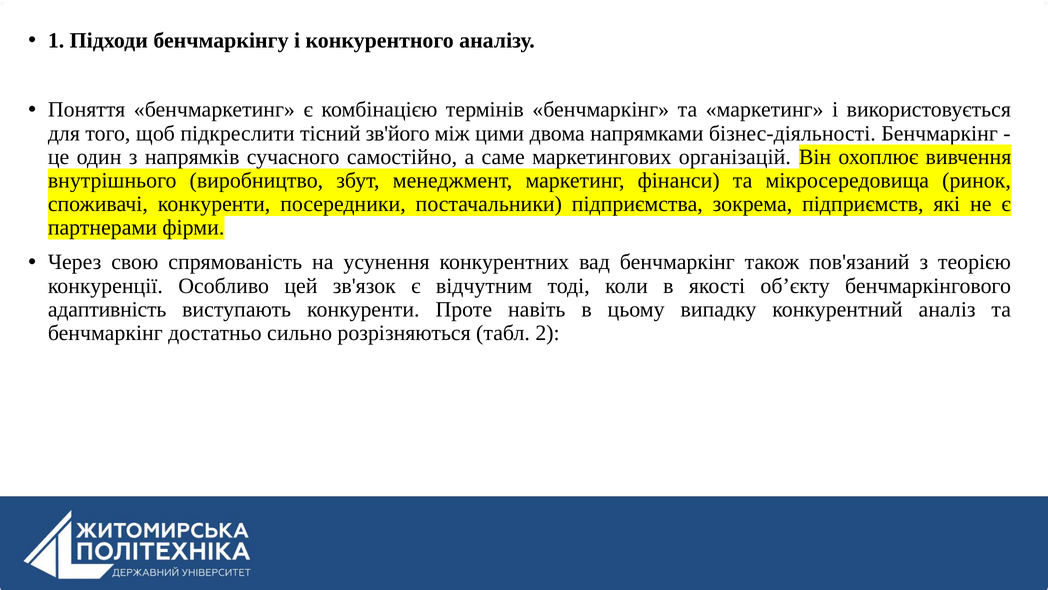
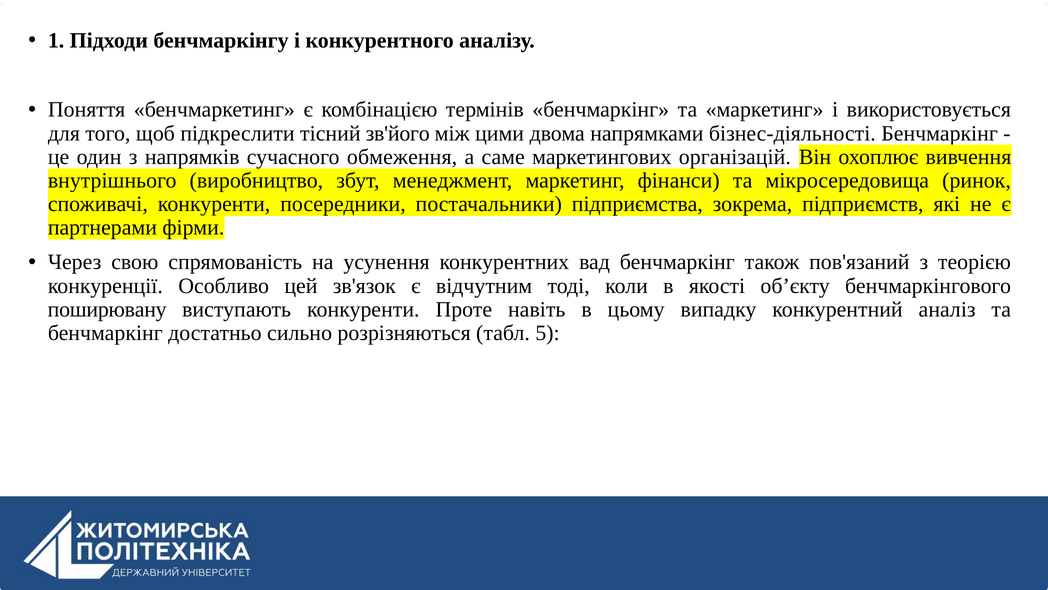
самостійно: самостійно -> обмеження (402, 157)
адаптивність: адаптивність -> поширювану (107, 309)
2: 2 -> 5 (547, 333)
